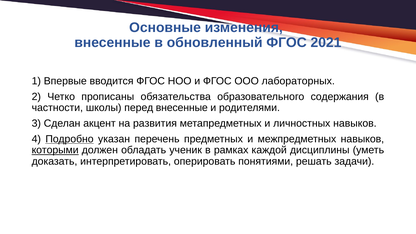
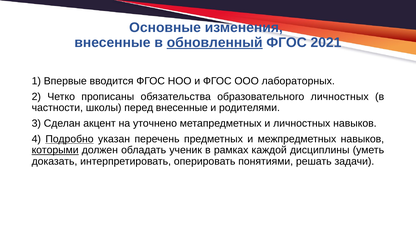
обновленный underline: none -> present (215, 42)
образовательного содержания: содержания -> личностных (340, 97)
развития: развития -> уточнено (155, 123)
